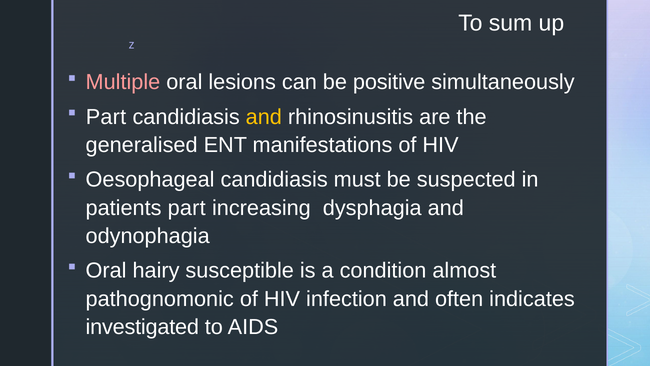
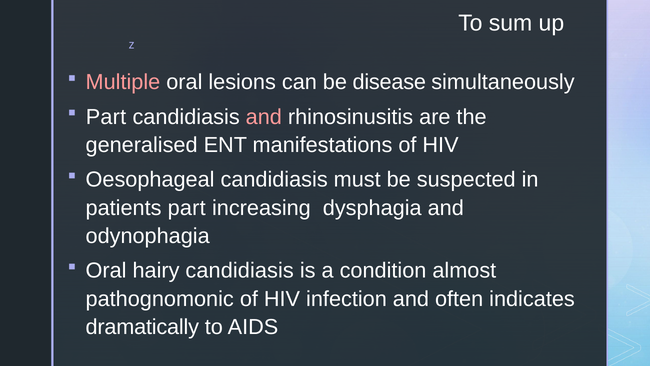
positive: positive -> disease (389, 82)
and colour: yellow -> pink (264, 117)
hairy susceptible: susceptible -> candidiasis (240, 271)
investigated: investigated -> dramatically (142, 327)
